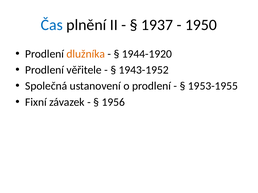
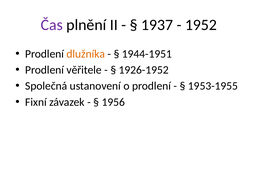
Čas colour: blue -> purple (52, 25)
1950: 1950 -> 1952 (201, 25)
1944-1920: 1944-1920 -> 1944-1951 (147, 54)
1943-1952: 1943-1952 -> 1926-1952 (144, 70)
